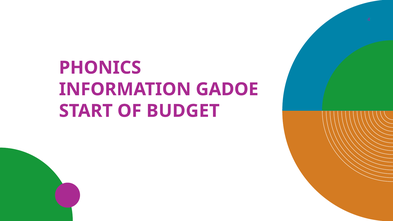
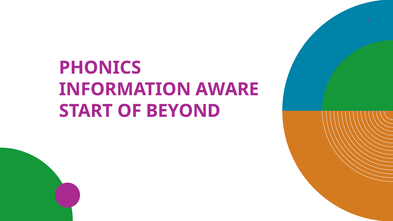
GADOE: GADOE -> AWARE (227, 89)
BUDGET: BUDGET -> BEYOND (183, 111)
